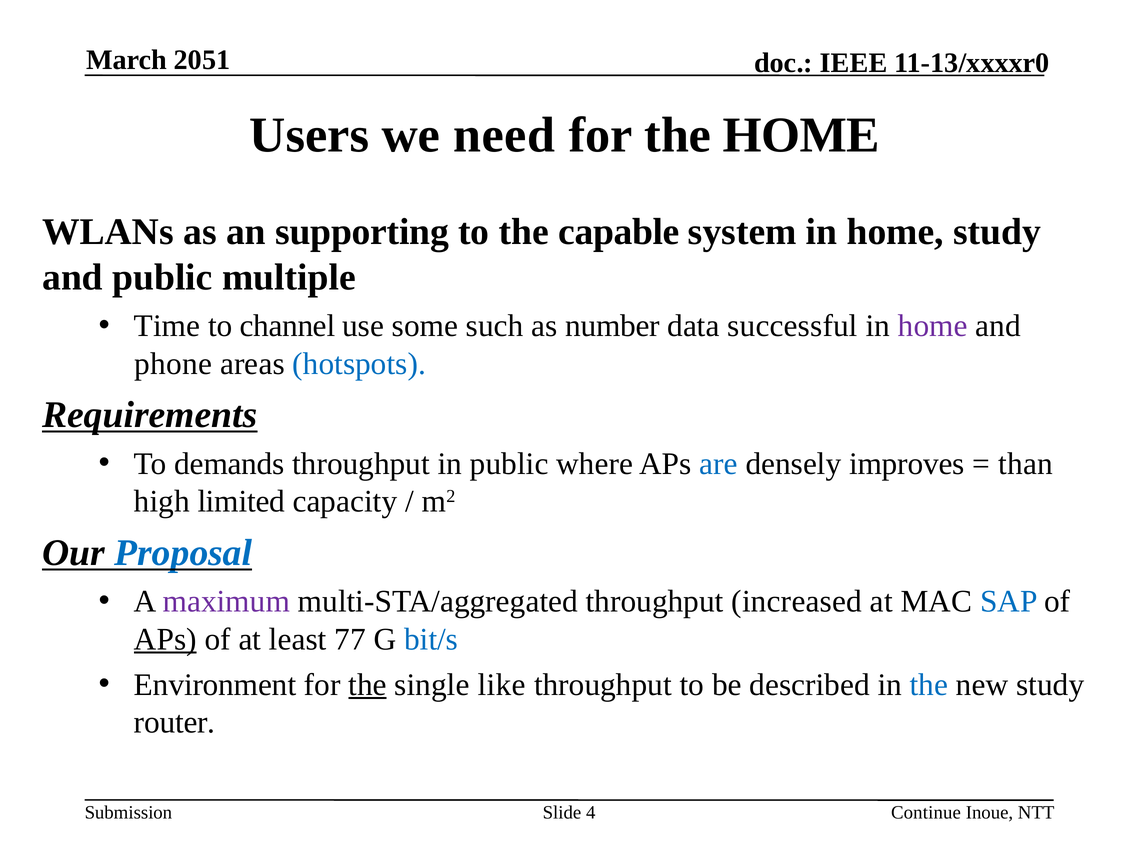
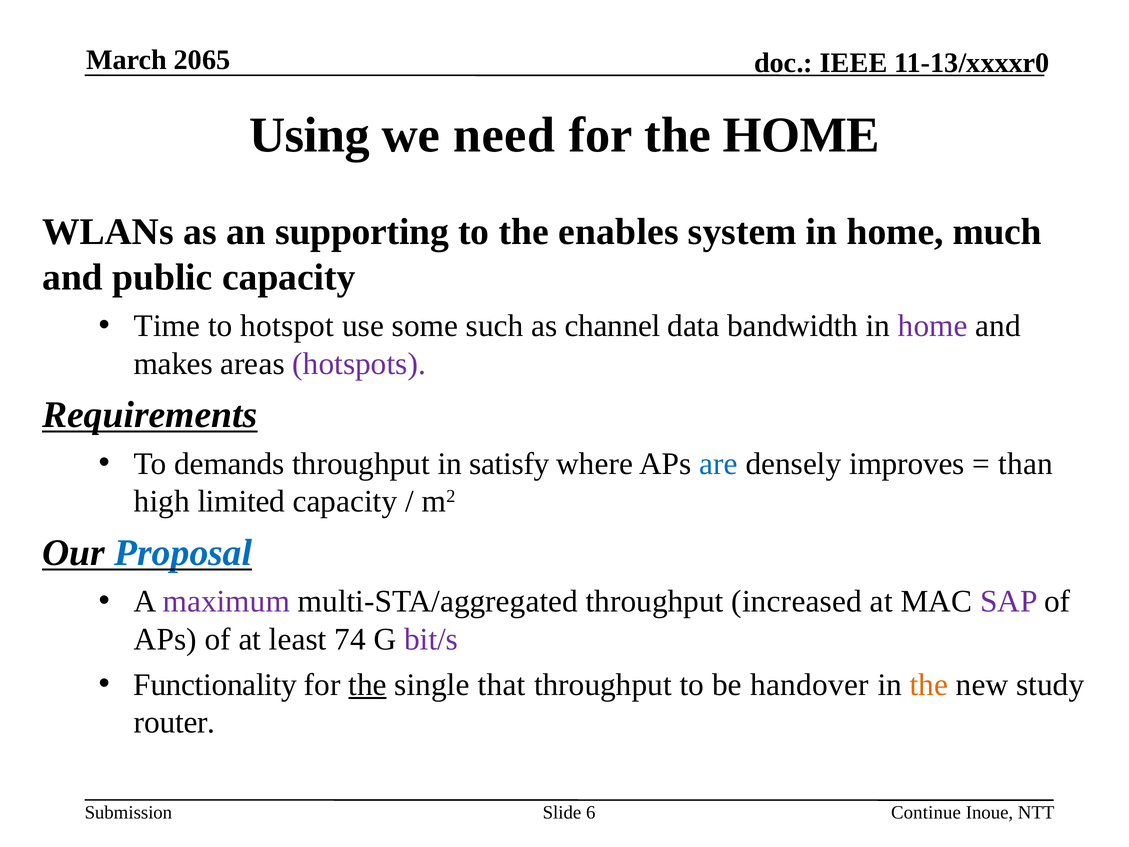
2051: 2051 -> 2065 (202, 60)
Users: Users -> Using (309, 135)
capable: capable -> enables (619, 232)
home study: study -> much (997, 232)
public multiple: multiple -> capacity (289, 277)
channel: channel -> hotspot (287, 326)
number: number -> channel (613, 326)
successful: successful -> bandwidth (793, 326)
phone: phone -> makes (173, 364)
hotspots colour: blue -> purple (359, 364)
in public: public -> satisfy (509, 464)
SAP colour: blue -> purple (1009, 601)
APs underline: present -> none (165, 639)
77: 77 -> 74 (350, 639)
bit/s colour: blue -> purple (431, 639)
Environment: Environment -> Functionality (215, 684)
like: like -> that (502, 684)
described: described -> handover (809, 684)
the colour: blue -> orange (929, 684)
4: 4 -> 6 (591, 812)
